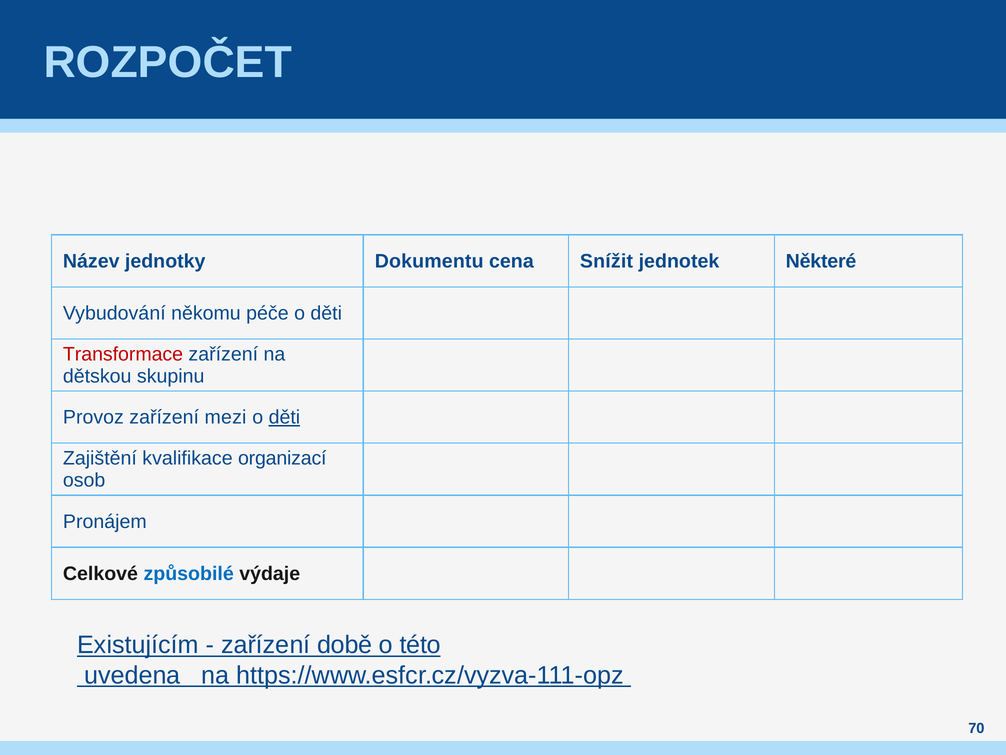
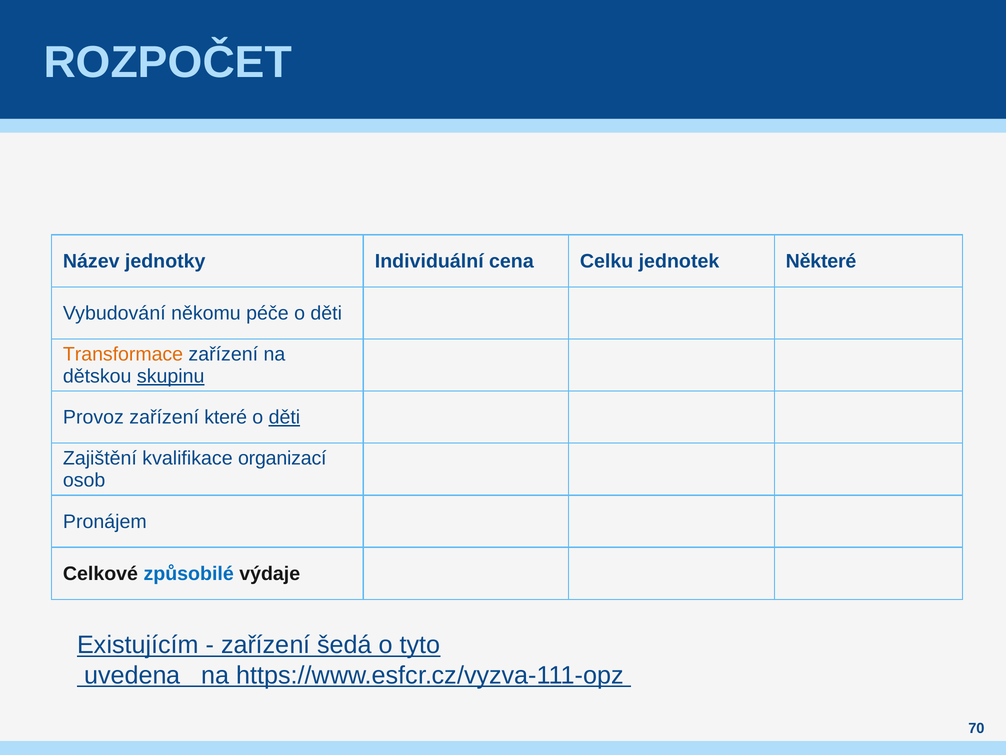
Dokumentu: Dokumentu -> Individuální (429, 261)
Snížit: Snížit -> Celku (607, 261)
Transformace colour: red -> orange (123, 354)
skupinu underline: none -> present (171, 376)
mezi: mezi -> které (226, 417)
době: době -> šedá (345, 645)
této: této -> tyto (420, 645)
